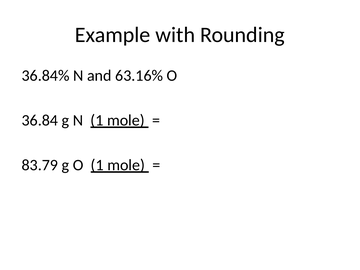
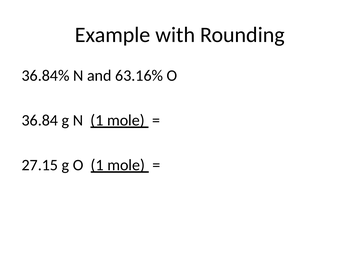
83.79: 83.79 -> 27.15 (40, 165)
